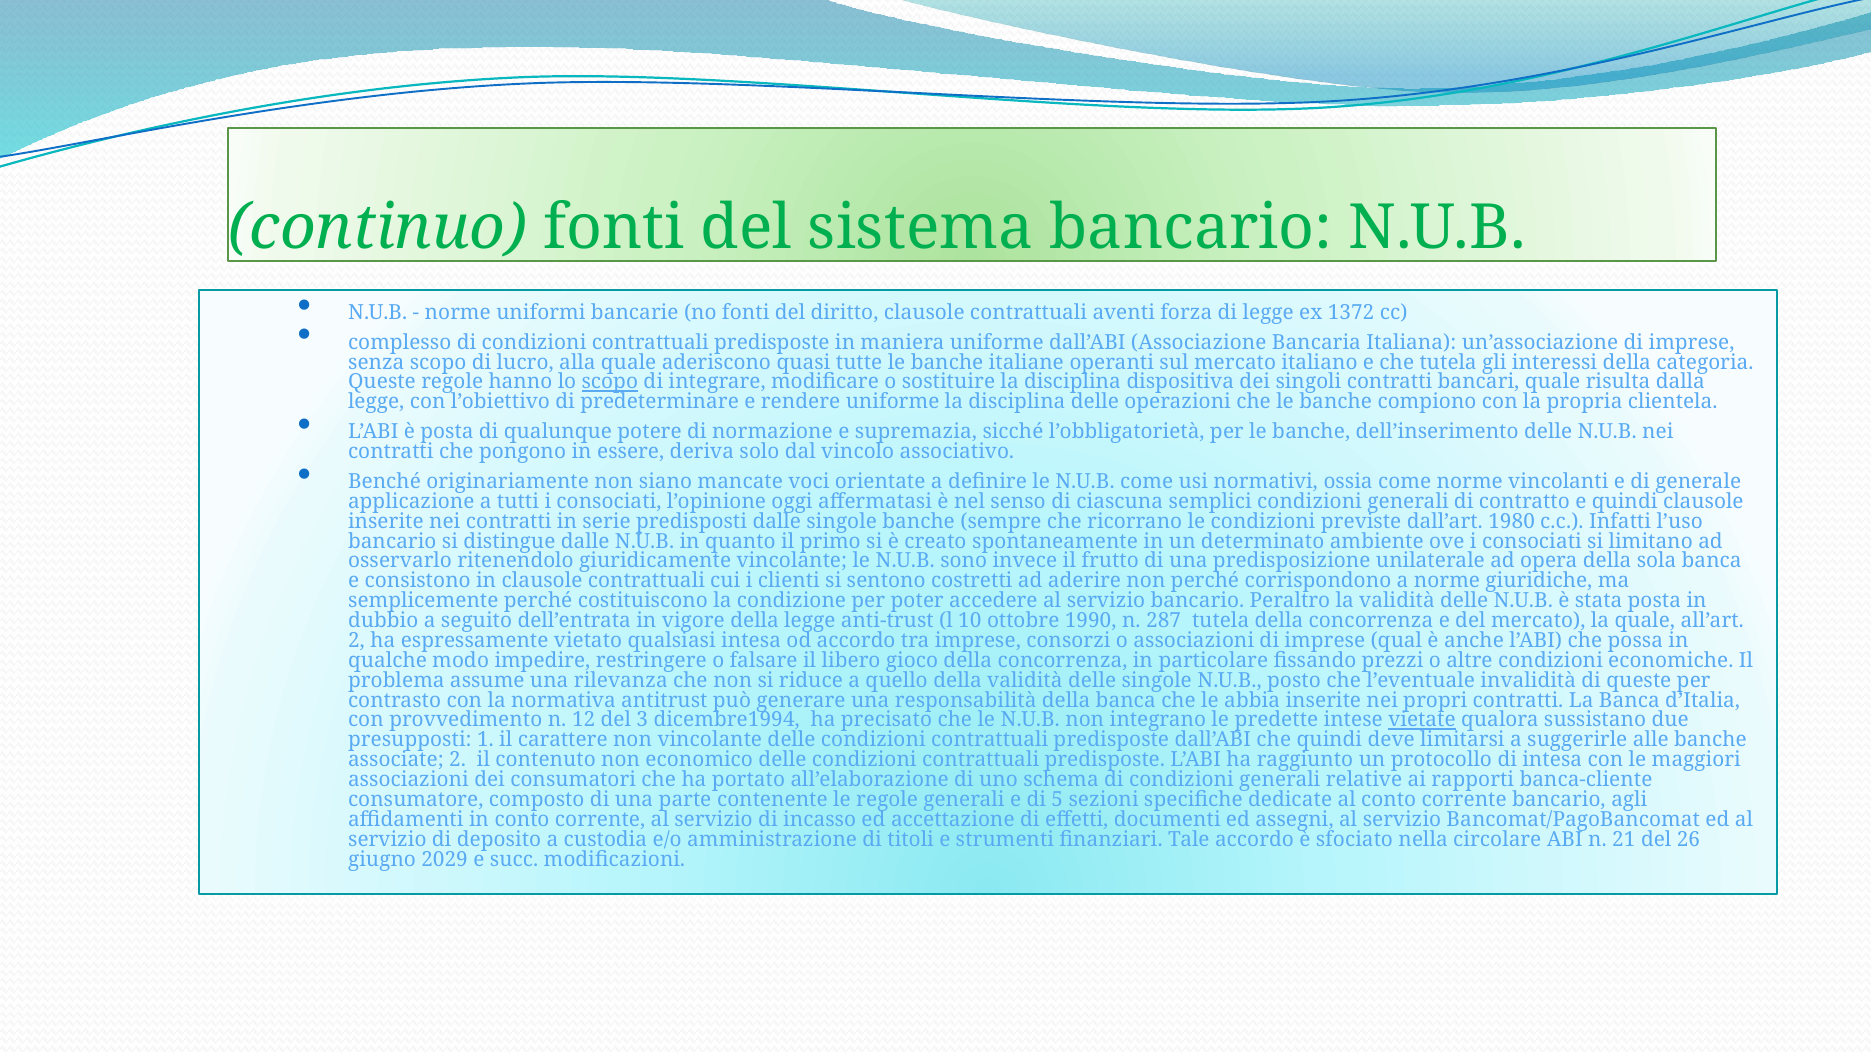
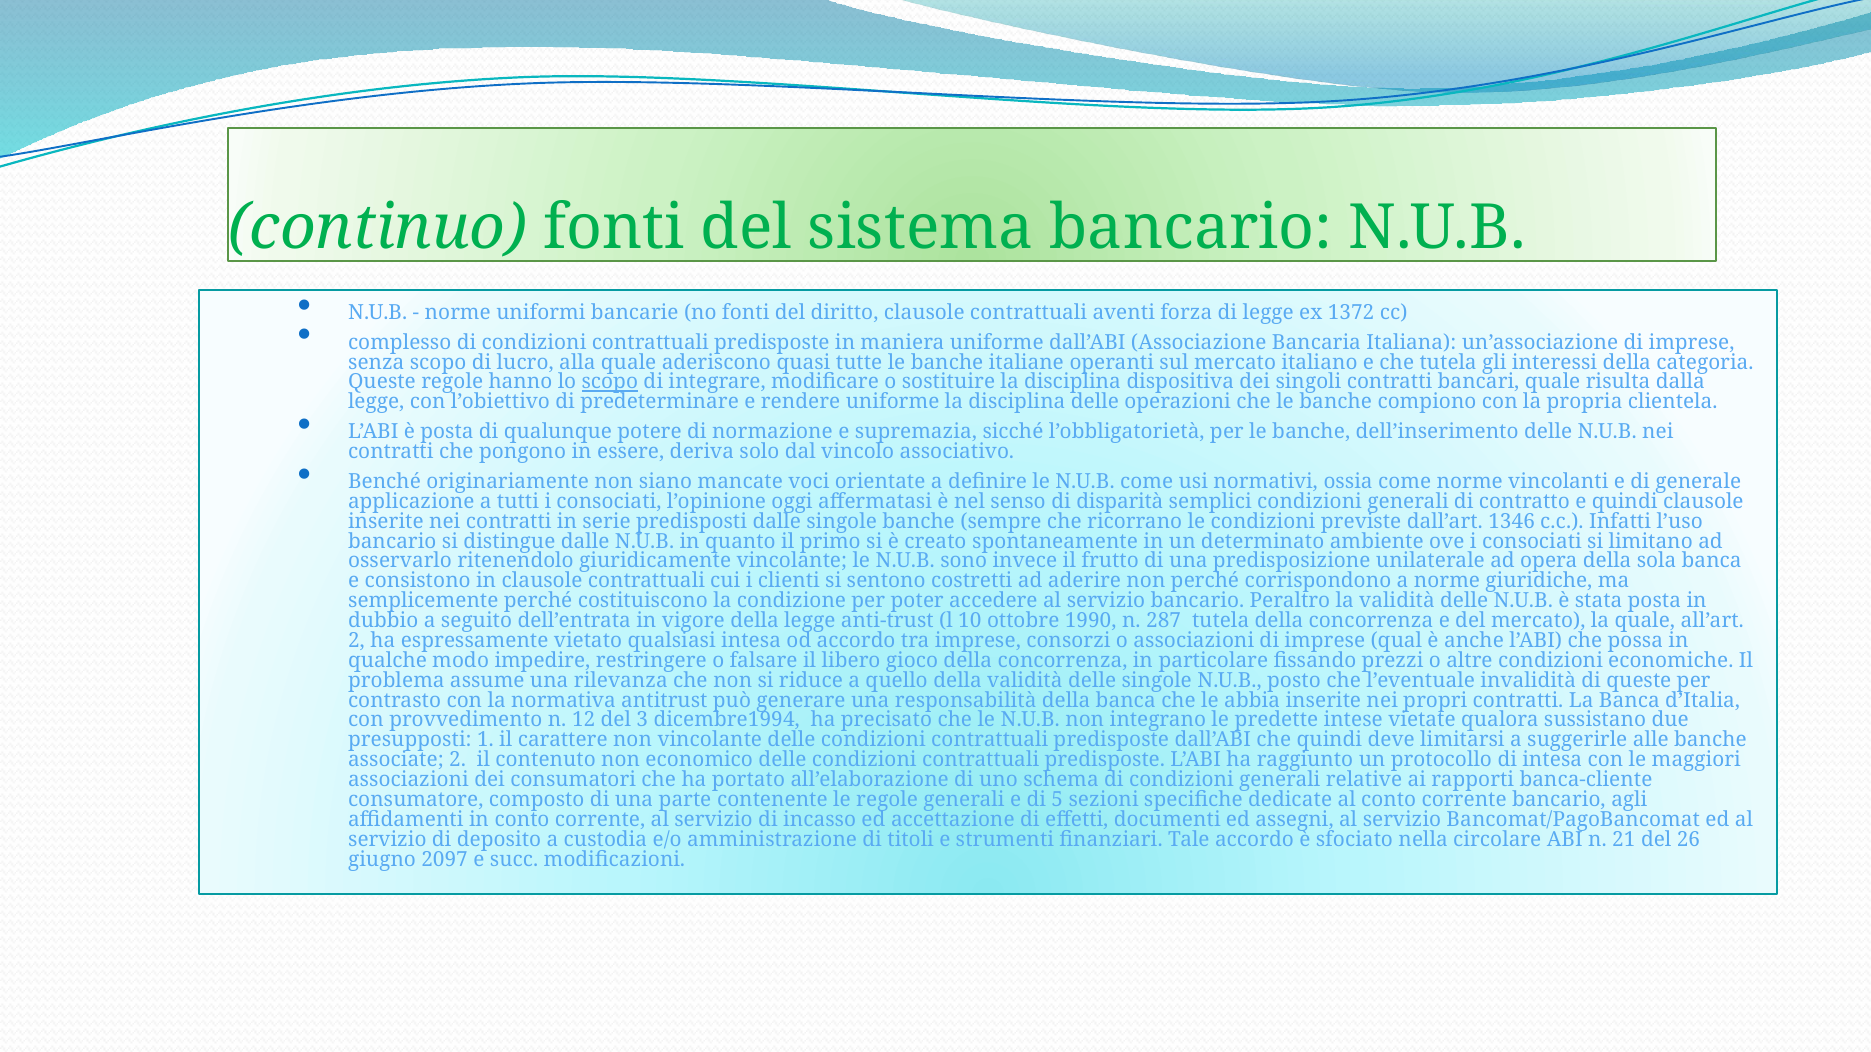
ciascuna: ciascuna -> disparità (1120, 502)
1980: 1980 -> 1346 (1512, 522)
vietate underline: present -> none (1422, 720)
2029: 2029 -> 2097 (445, 860)
